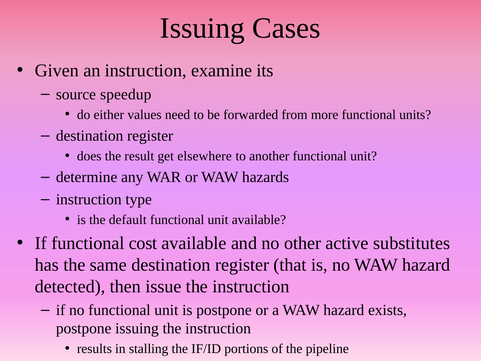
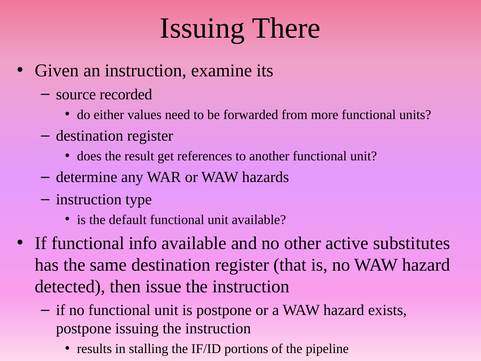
Cases: Cases -> There (286, 28)
speedup: speedup -> recorded (126, 94)
elsewhere: elsewhere -> references (205, 156)
cost: cost -> info (143, 243)
